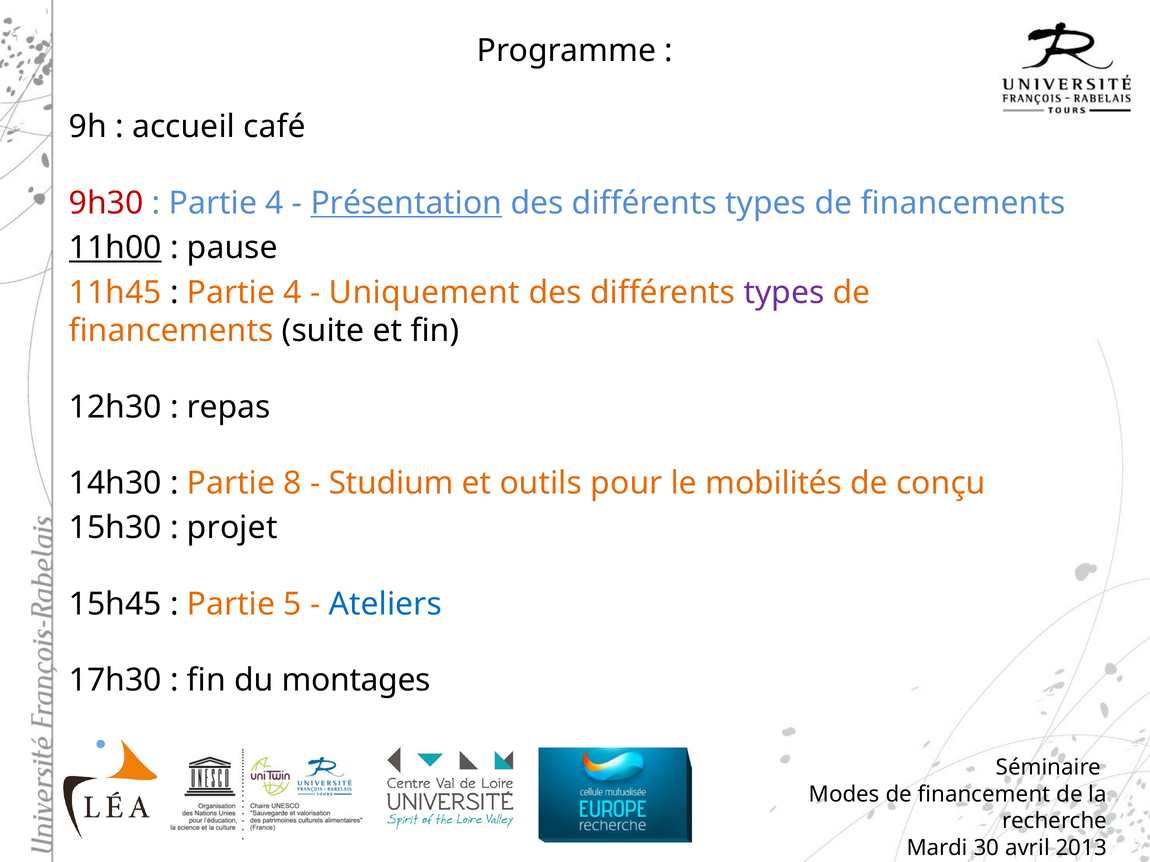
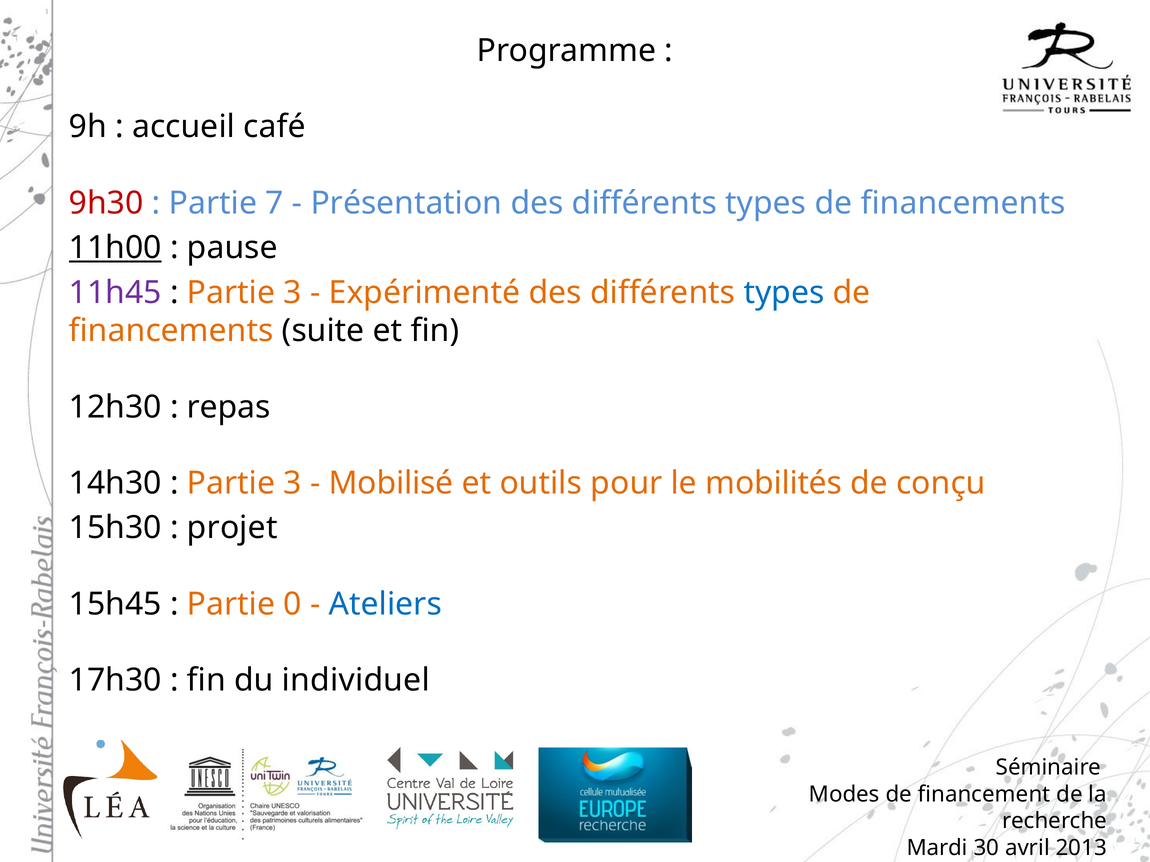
4: 4 -> 7 (275, 203)
Présentation underline: present -> none (406, 203)
11h45 colour: orange -> purple (115, 293)
4: 4 -> 3 (293, 293)
Uniquement: Uniquement -> Expérimenté (425, 293)
types colour: purple -> blue (784, 293)
8: 8 -> 3 (293, 483)
Studium: Studium -> Mobilisé (391, 483)
5: 5 -> 0 (293, 604)
montages: montages -> individuel (356, 680)
